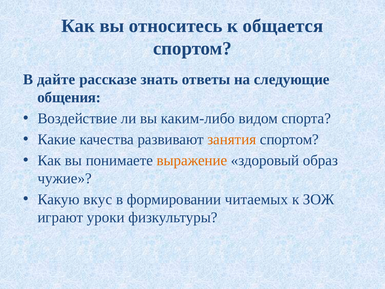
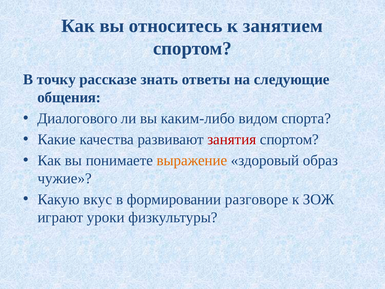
общается: общается -> занятием (283, 26)
дайте: дайте -> точку (56, 79)
Воздействие: Воздействие -> Диалогового (77, 118)
занятия colour: orange -> red (232, 139)
читаемых: читаемых -> разговоре (257, 199)
